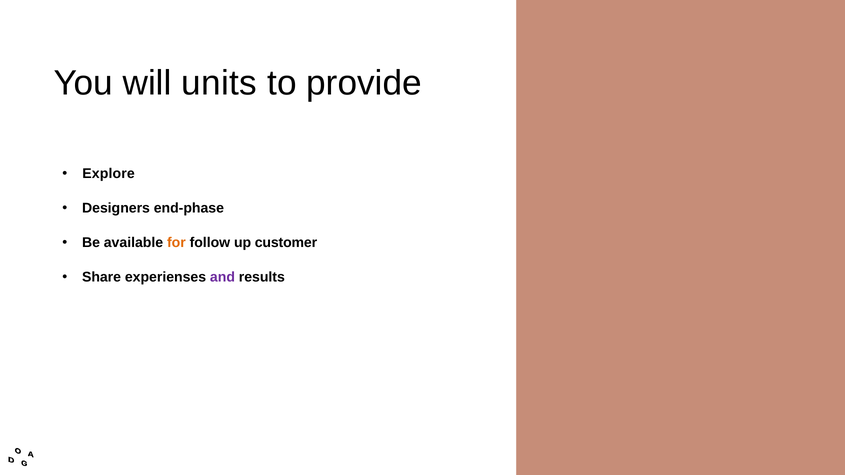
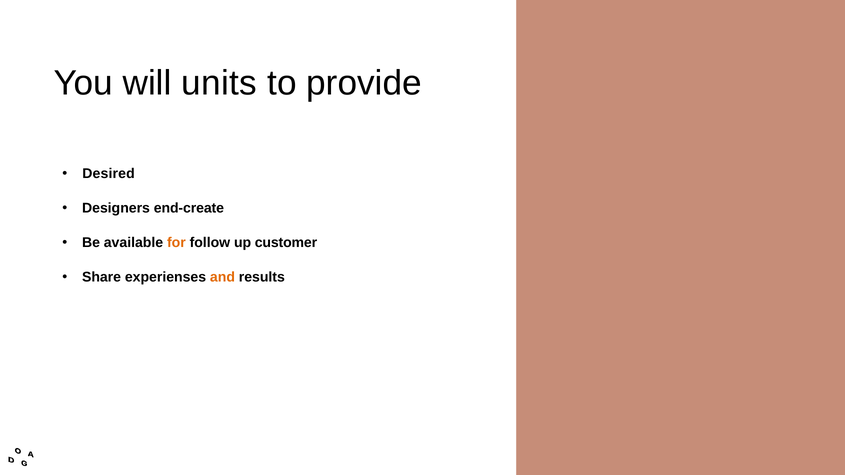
Explore: Explore -> Desired (109, 174)
end-phase: end-phase -> end-create (189, 208)
and colour: purple -> orange (222, 277)
